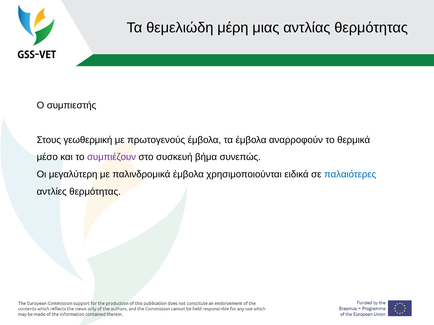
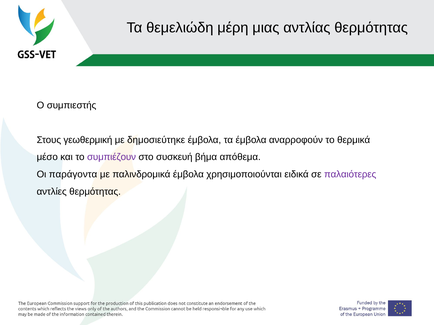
πρωτογενούς: πρωτογενούς -> δημοσιεύτηκε (156, 140)
συνεπώς: συνεπώς -> απόθεμα (240, 157)
μεγαλύτερη: μεγαλύτερη -> παράγοντα (73, 175)
παλαιότερες colour: blue -> purple (350, 175)
